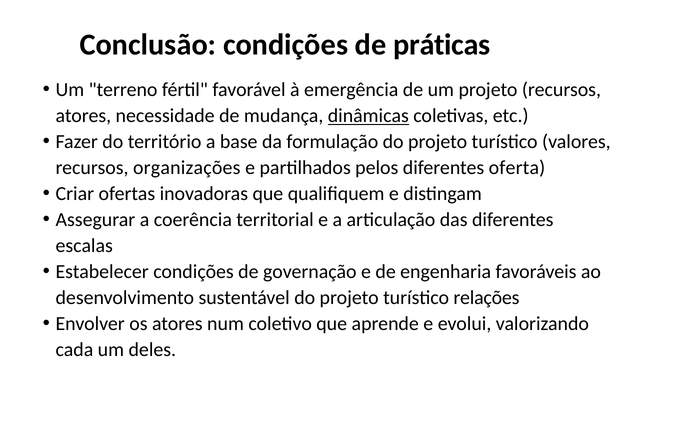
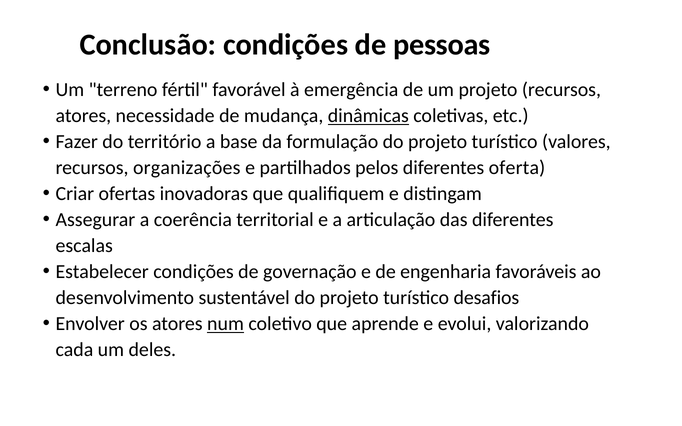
práticas: práticas -> pessoas (442, 45)
relações: relações -> desafios (486, 298)
num underline: none -> present (225, 324)
